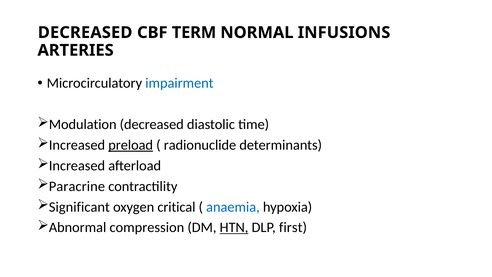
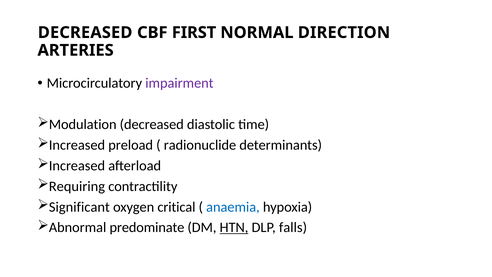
TERM: TERM -> FIRST (194, 33)
INFUSIONS: INFUSIONS -> DIRECTION (344, 33)
impairment colour: blue -> purple (179, 83)
preload underline: present -> none (131, 145)
Paracrine: Paracrine -> Requiring (77, 186)
compression: compression -> predominate (147, 227)
first: first -> falls (293, 227)
